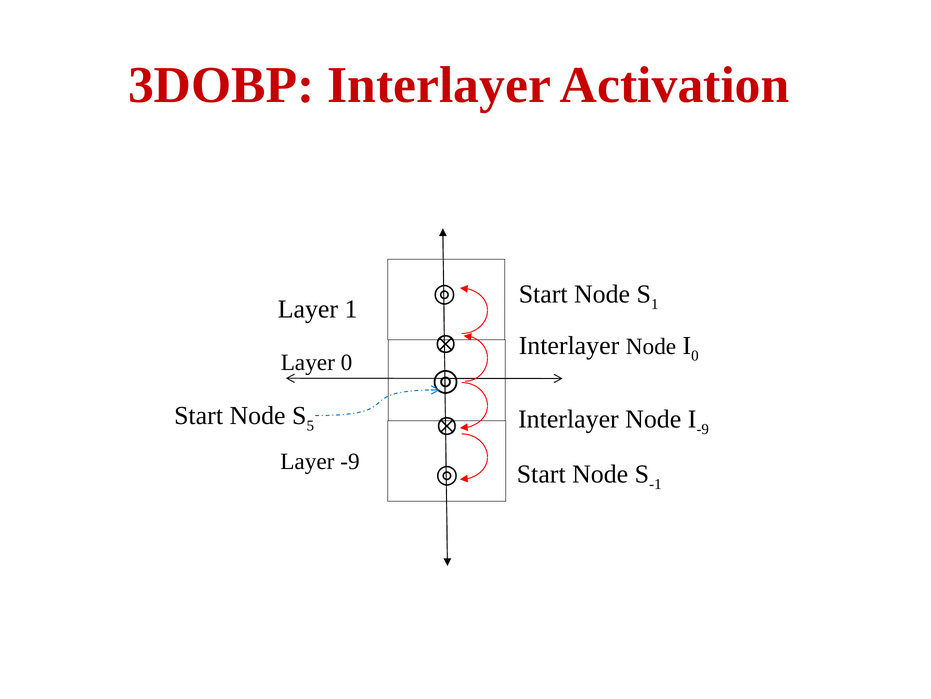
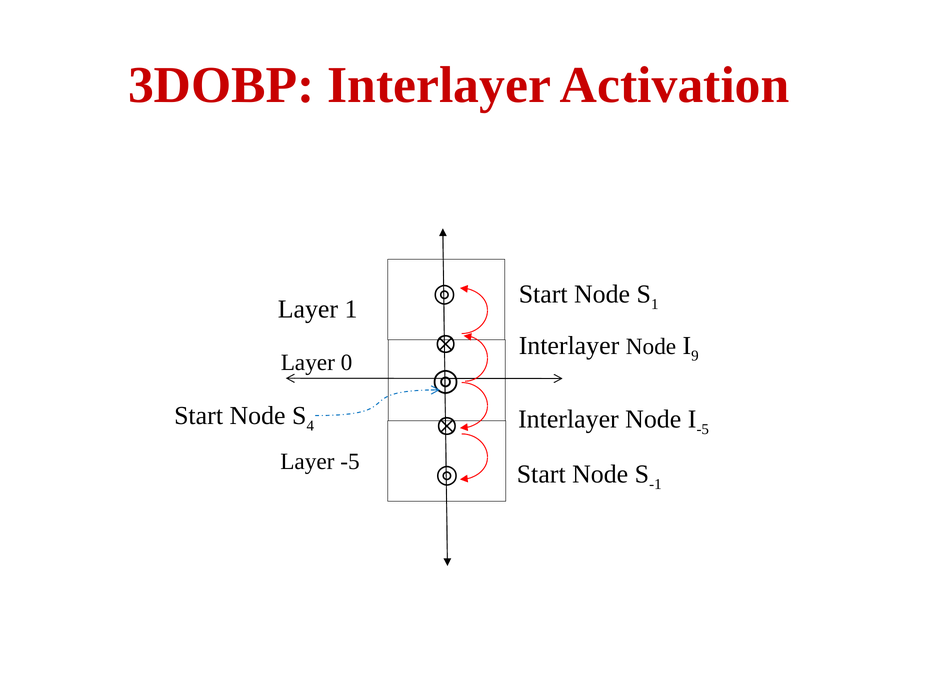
0: 0 -> 9 (695, 355)
5: 5 -> 4 (310, 425)
-9: -9 -> -5 (703, 429)
Layer -9: -9 -> -5 (350, 461)
